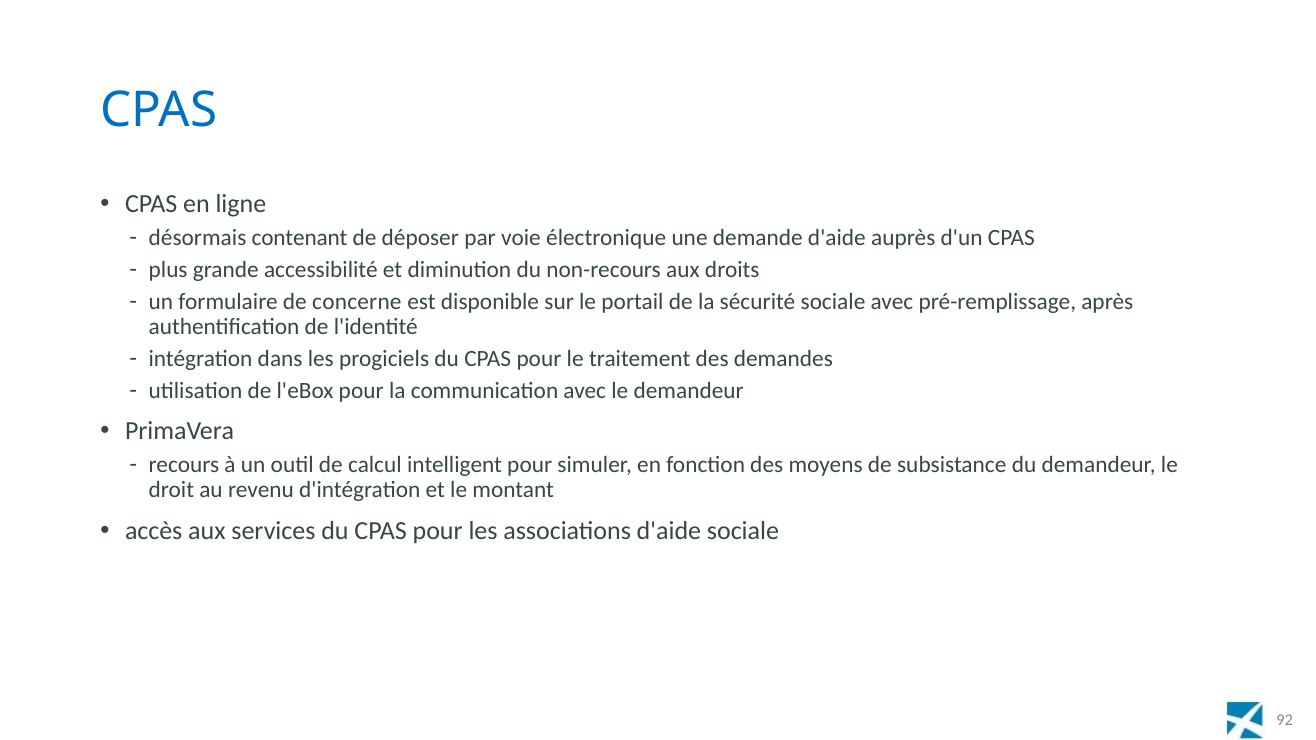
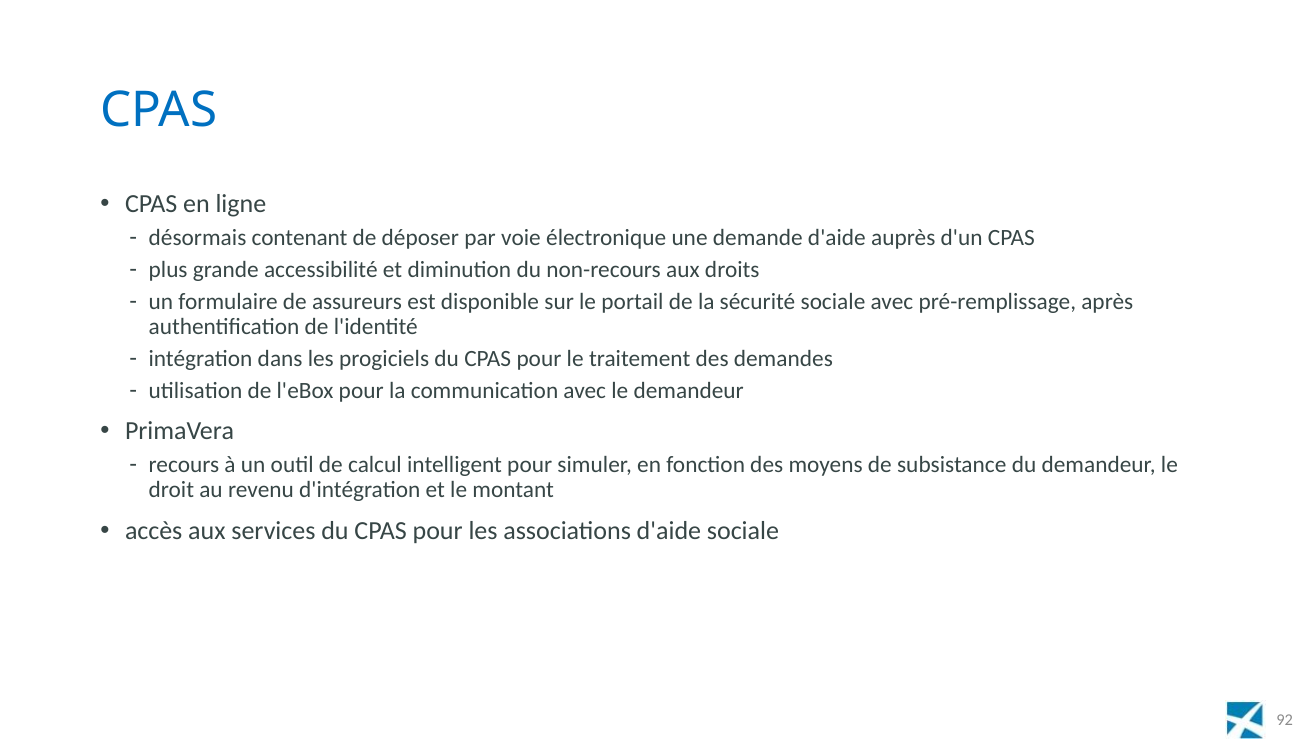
concerne: concerne -> assureurs (357, 302)
